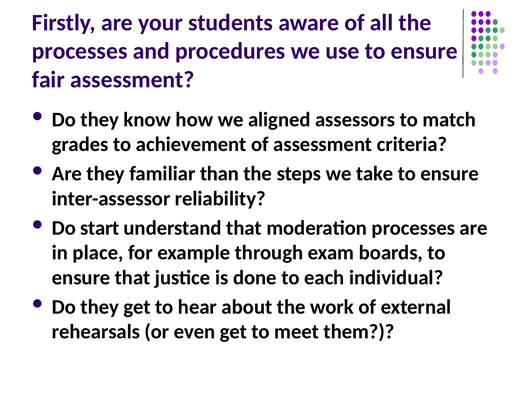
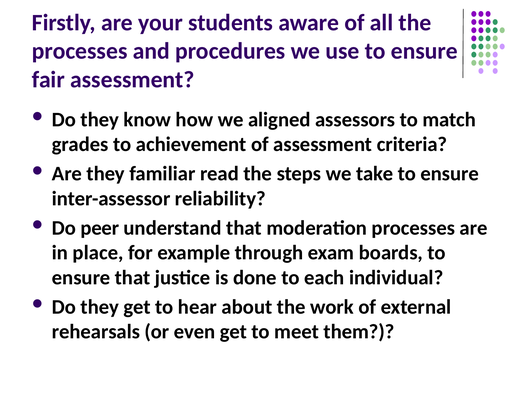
than: than -> read (219, 174)
start: start -> peer (100, 228)
